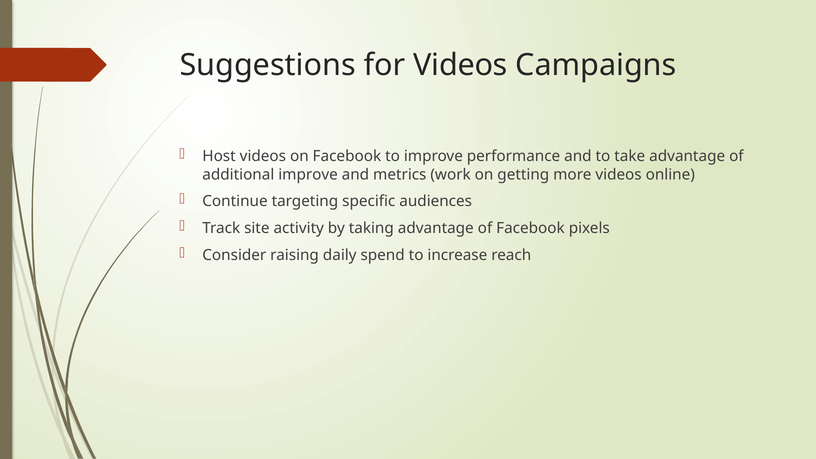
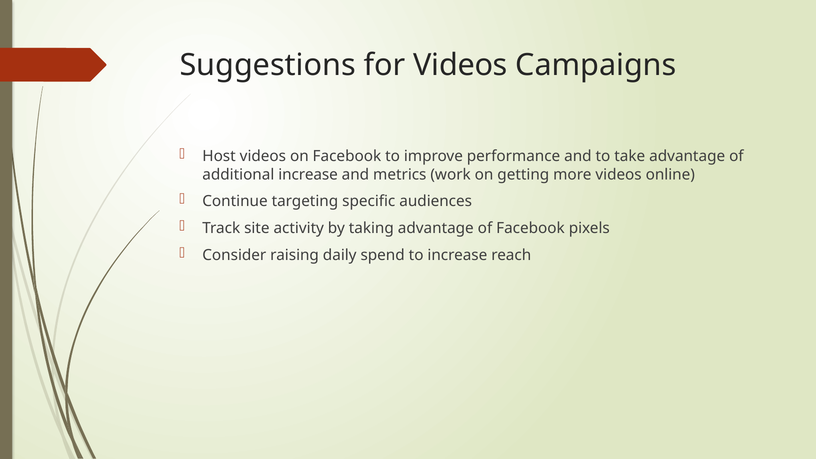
additional improve: improve -> increase (308, 174)
